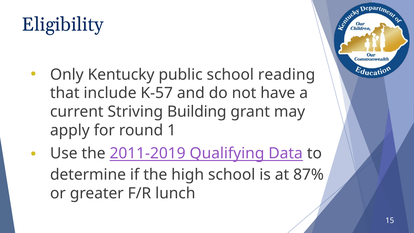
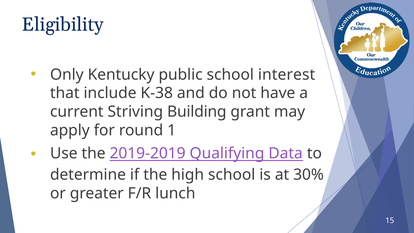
reading: reading -> interest (287, 75)
K-57: K-57 -> K-38 (157, 93)
2011-2019: 2011-2019 -> 2019-2019 (148, 153)
87%: 87% -> 30% (309, 175)
